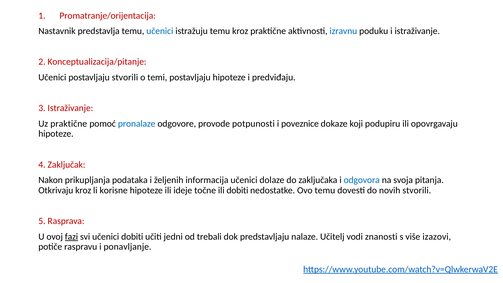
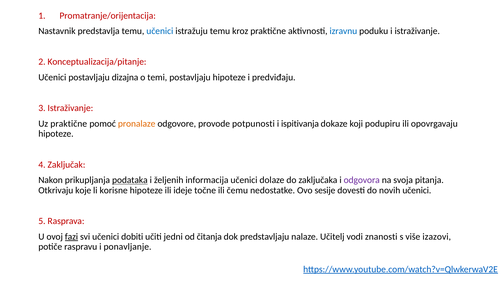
postavljaju stvorili: stvorili -> dizajna (125, 77)
pronalaze colour: blue -> orange (137, 124)
poveznice: poveznice -> ispitivanja (300, 124)
podataka underline: none -> present (130, 180)
odgovora colour: blue -> purple (362, 180)
Otkrivaju kroz: kroz -> koje (83, 190)
ili dobiti: dobiti -> čemu (237, 190)
Ovo temu: temu -> sesije (325, 190)
novih stvorili: stvorili -> učenici (417, 190)
trebali: trebali -> čitanja (209, 237)
